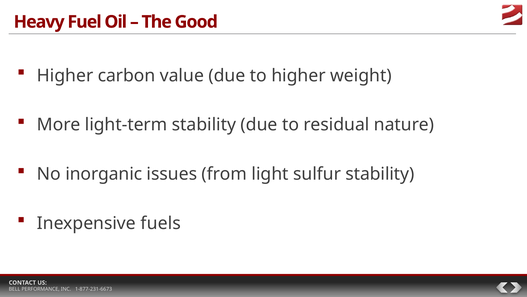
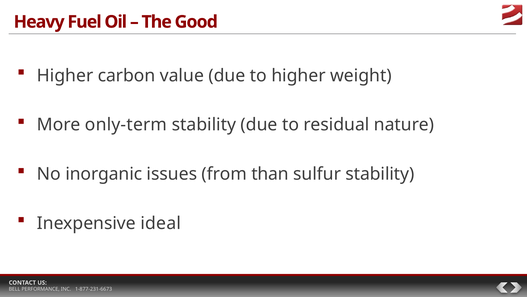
light-term: light-term -> only-term (126, 125)
light: light -> than (270, 174)
fuels: fuels -> ideal (161, 223)
